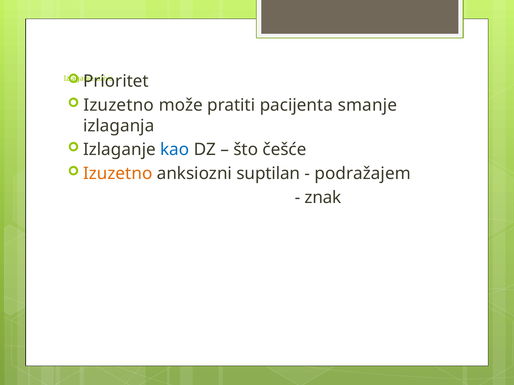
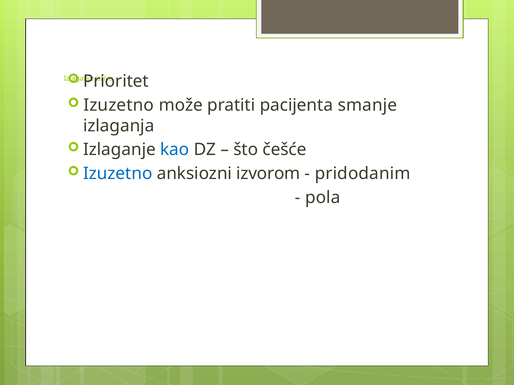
Izuzetno colour: orange -> blue (118, 174)
suptilan: suptilan -> izvorom (268, 174)
podražajem: podražajem -> pridodanim (363, 174)
znak: znak -> pola (323, 198)
